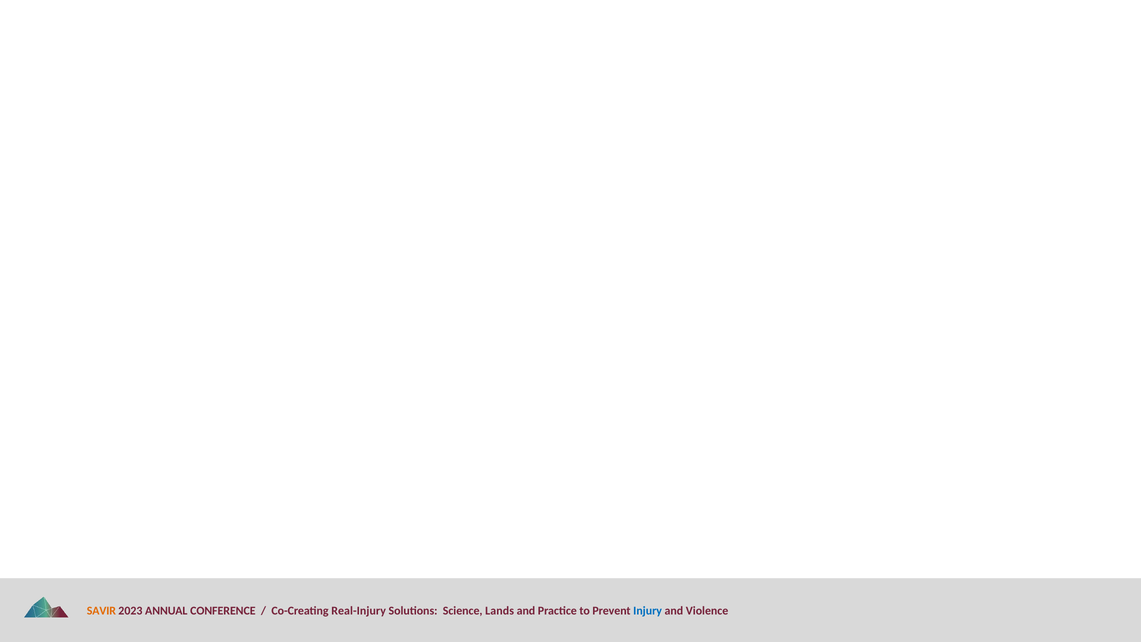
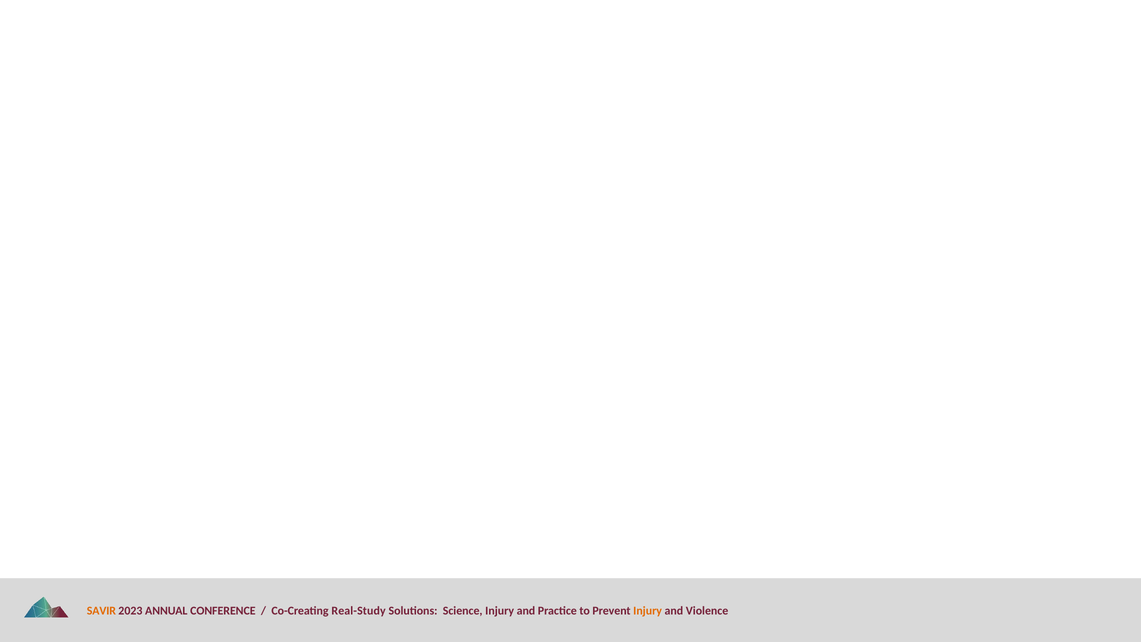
Real-Injury: Real-Injury -> Real-Study (359, 611)
Science Lands: Lands -> Injury (500, 611)
Injury colour: blue -> orange (648, 611)
